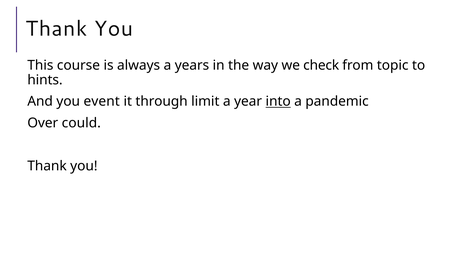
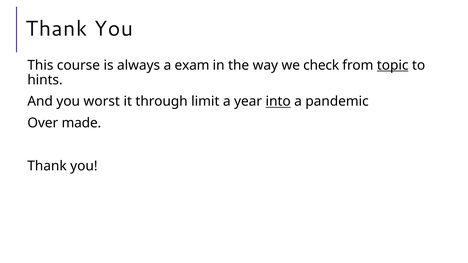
years: years -> exam (192, 65)
topic underline: none -> present (393, 65)
event: event -> worst (102, 102)
could: could -> made (81, 123)
